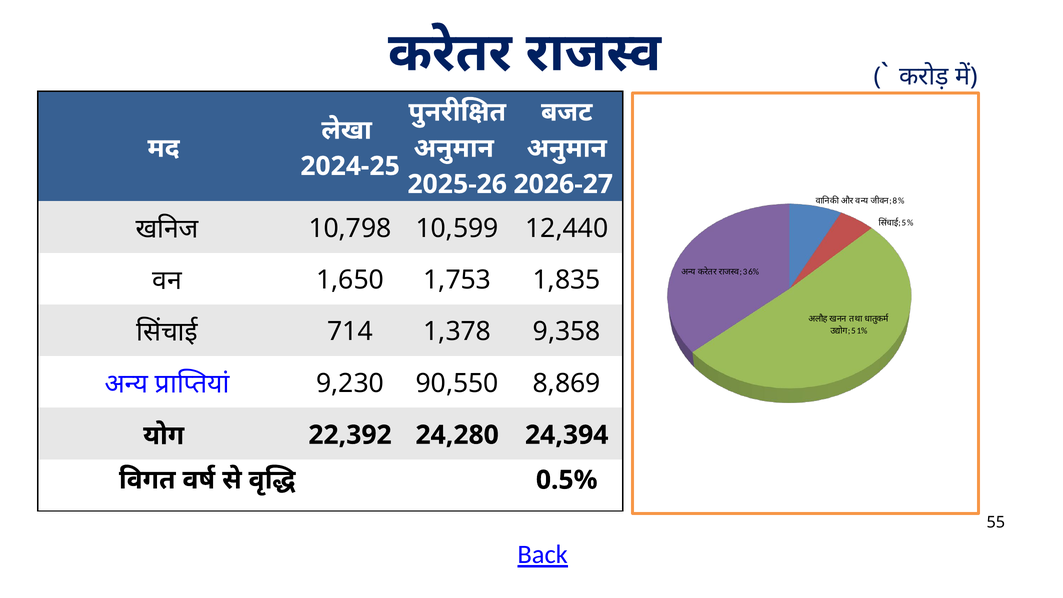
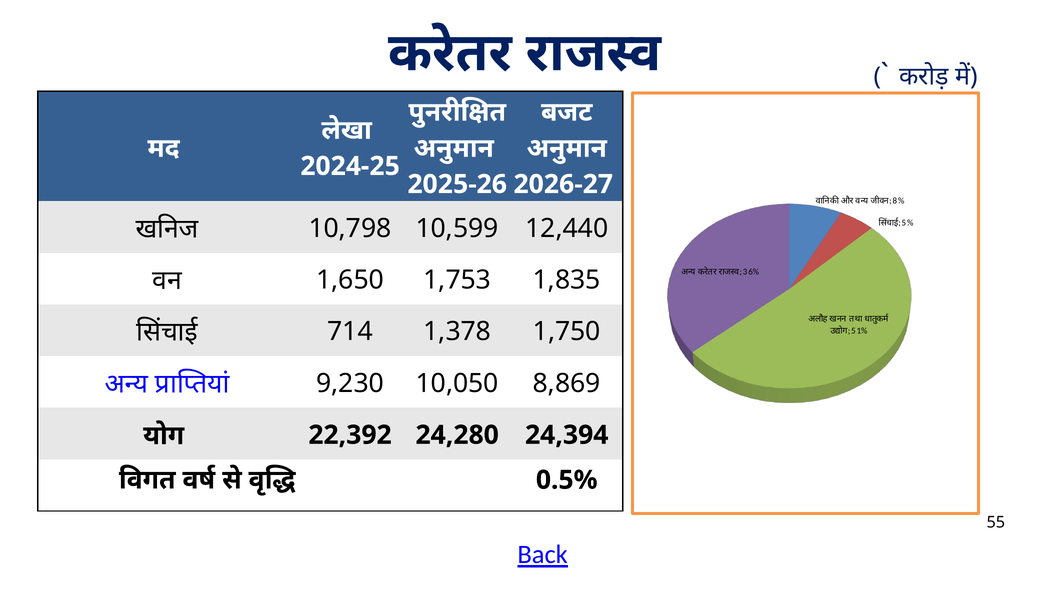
9,358: 9,358 -> 1,750 (567, 332)
90,550: 90,550 -> 10,050 (457, 383)
